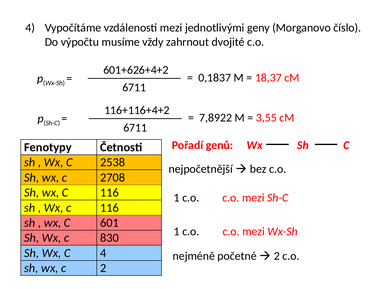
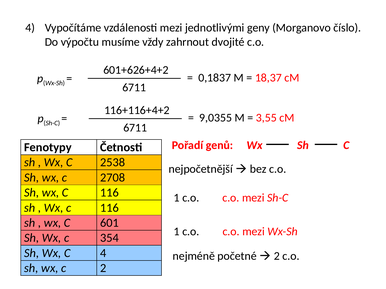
7,8922: 7,8922 -> 9,0355 (216, 118)
830: 830 -> 354 (109, 238)
